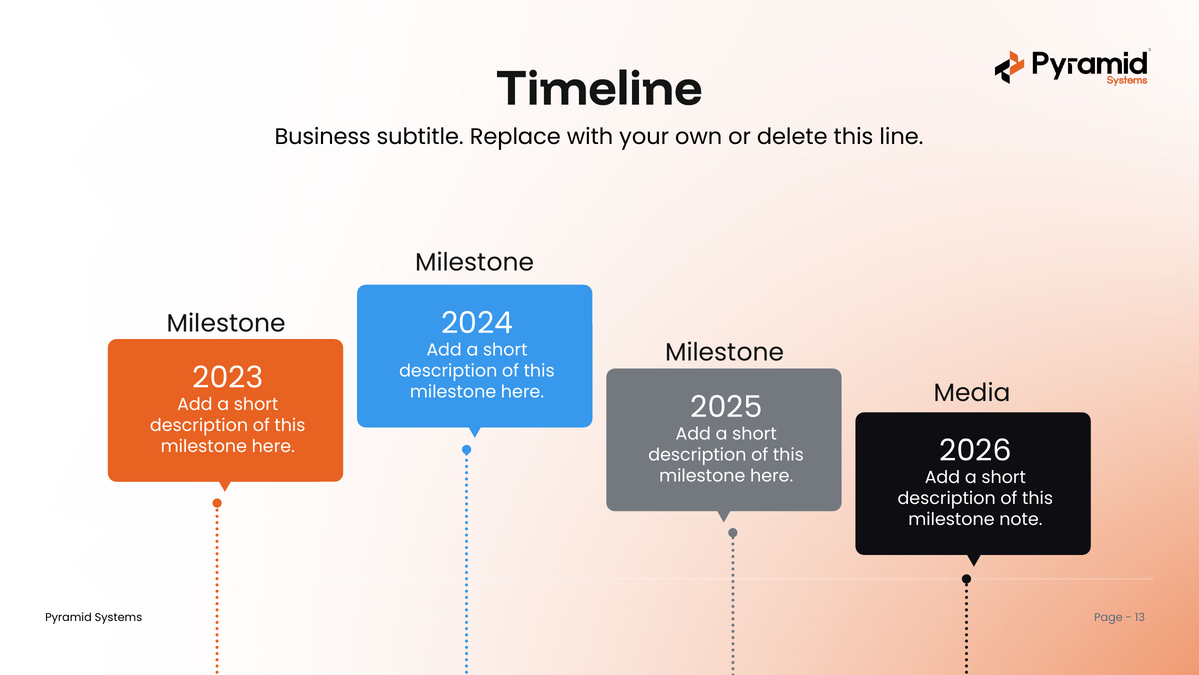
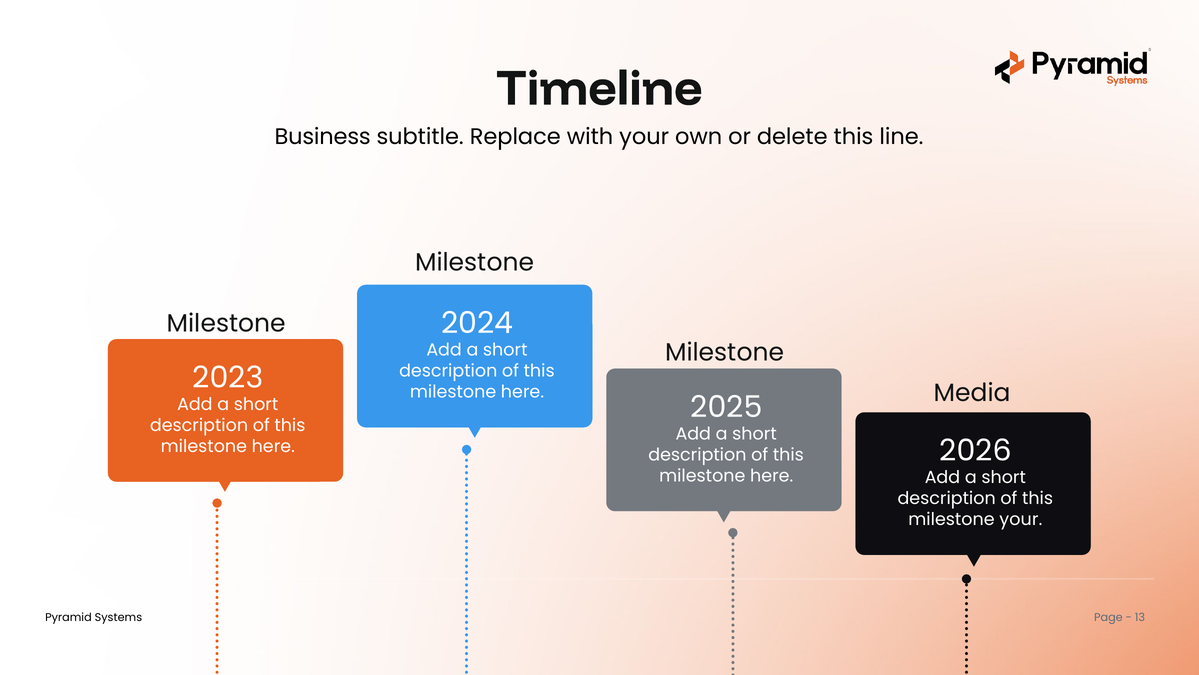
milestone note: note -> your (1021, 519)
